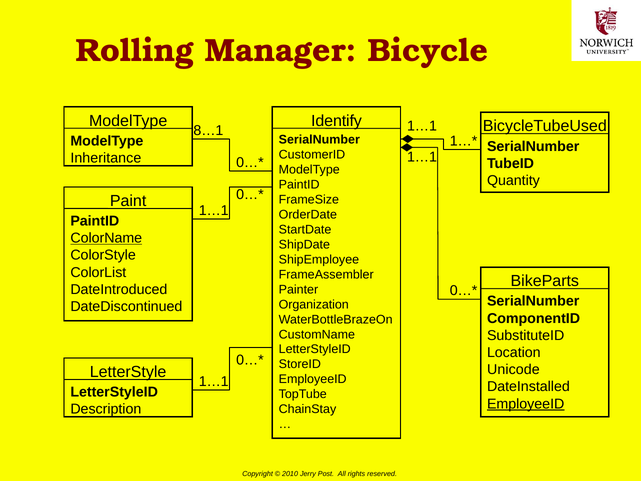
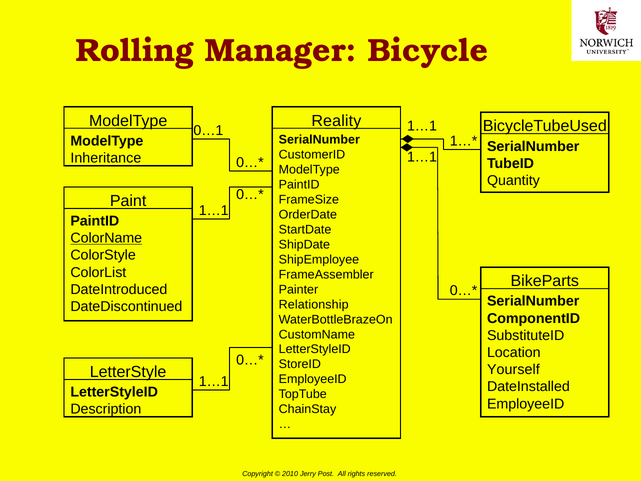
Identify: Identify -> Reality (336, 121)
8…1: 8…1 -> 0…1 (208, 130)
Organization: Organization -> Relationship (314, 304)
Unicode: Unicode -> Yourself (513, 369)
EmployeeID underline: present -> none (526, 404)
